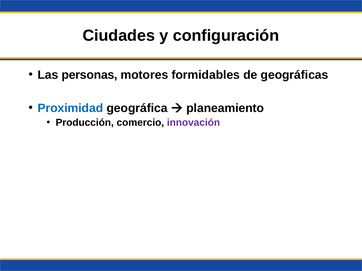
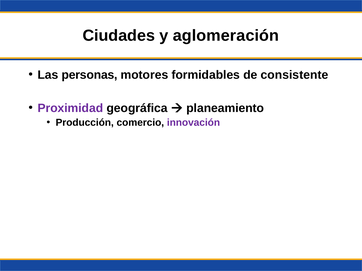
configuración: configuración -> aglomeración (226, 36)
geográficas: geográficas -> consistente (295, 75)
Proximidad colour: blue -> purple (70, 108)
